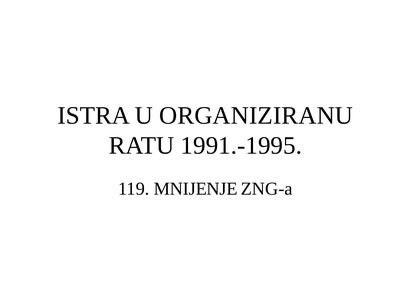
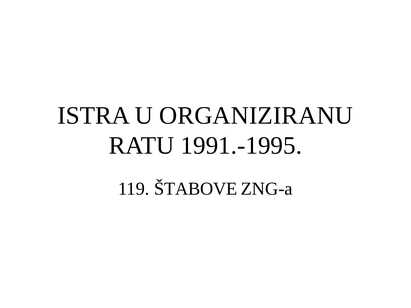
MNIJENJE: MNIJENJE -> ŠTABOVE (196, 189)
